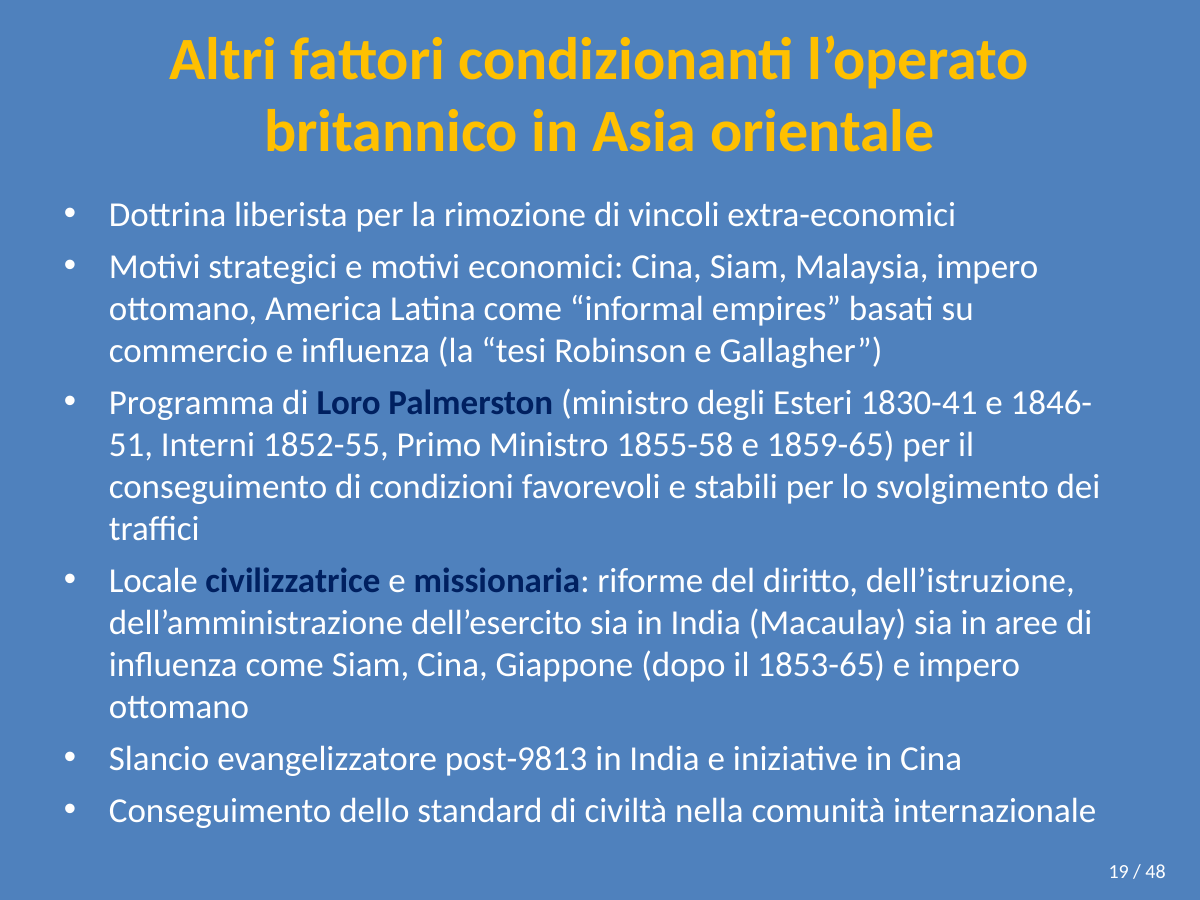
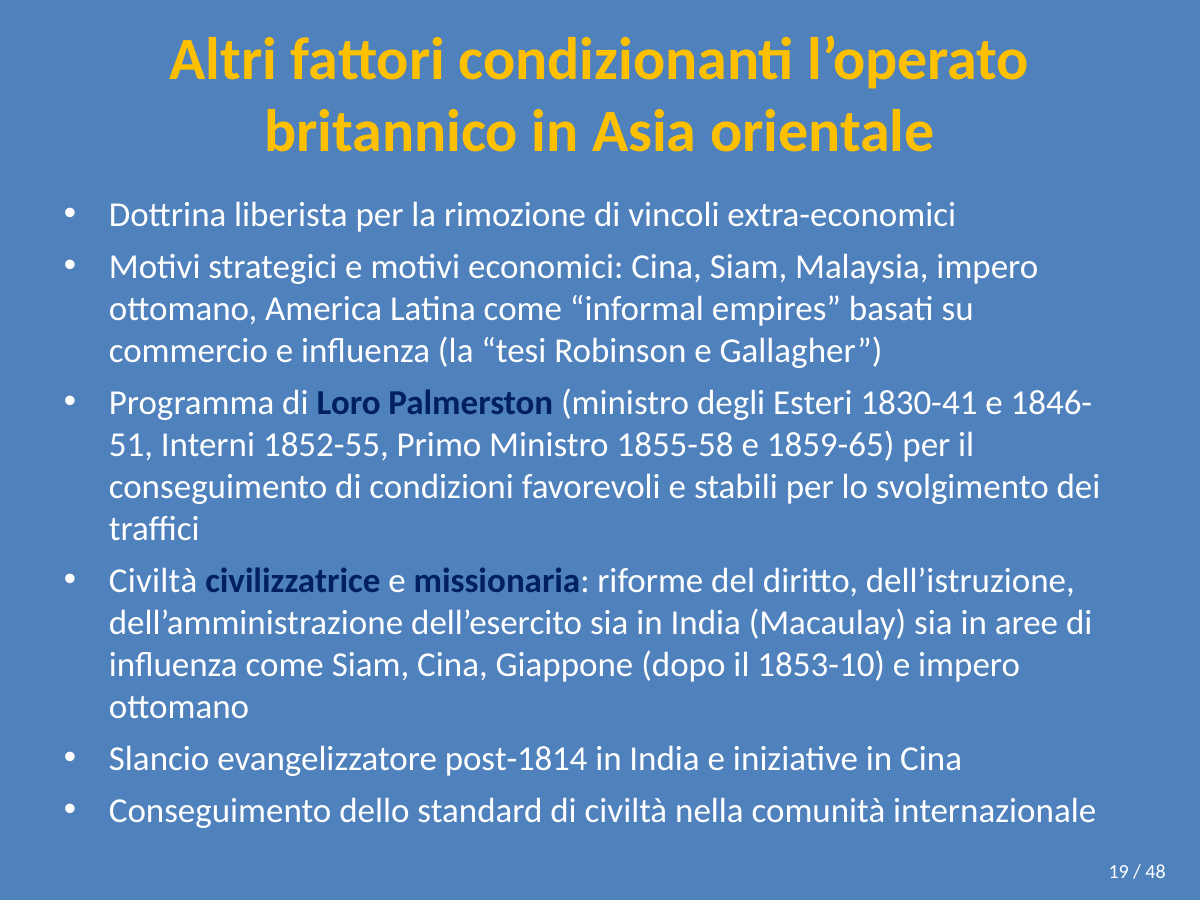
Locale: Locale -> Civiltà (153, 581)
1853-65: 1853-65 -> 1853-10 (821, 665)
post-9813: post-9813 -> post-1814 (516, 759)
